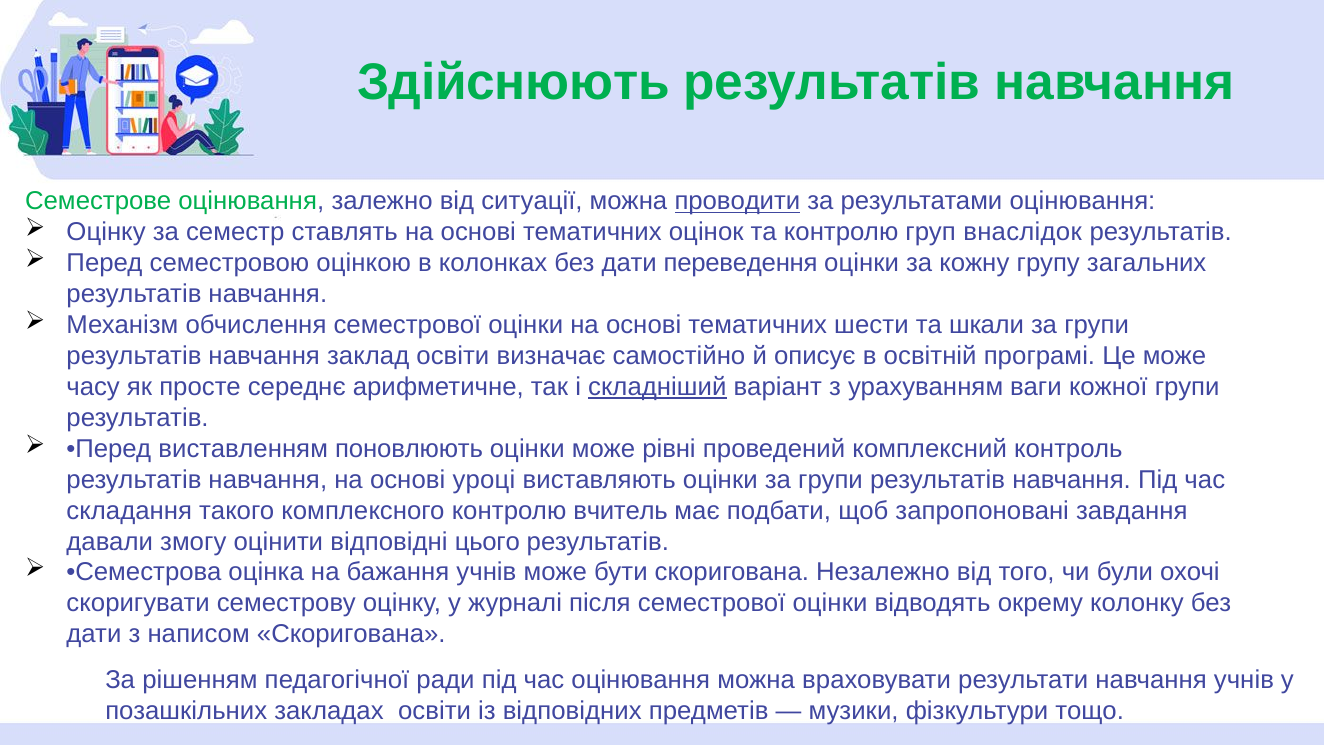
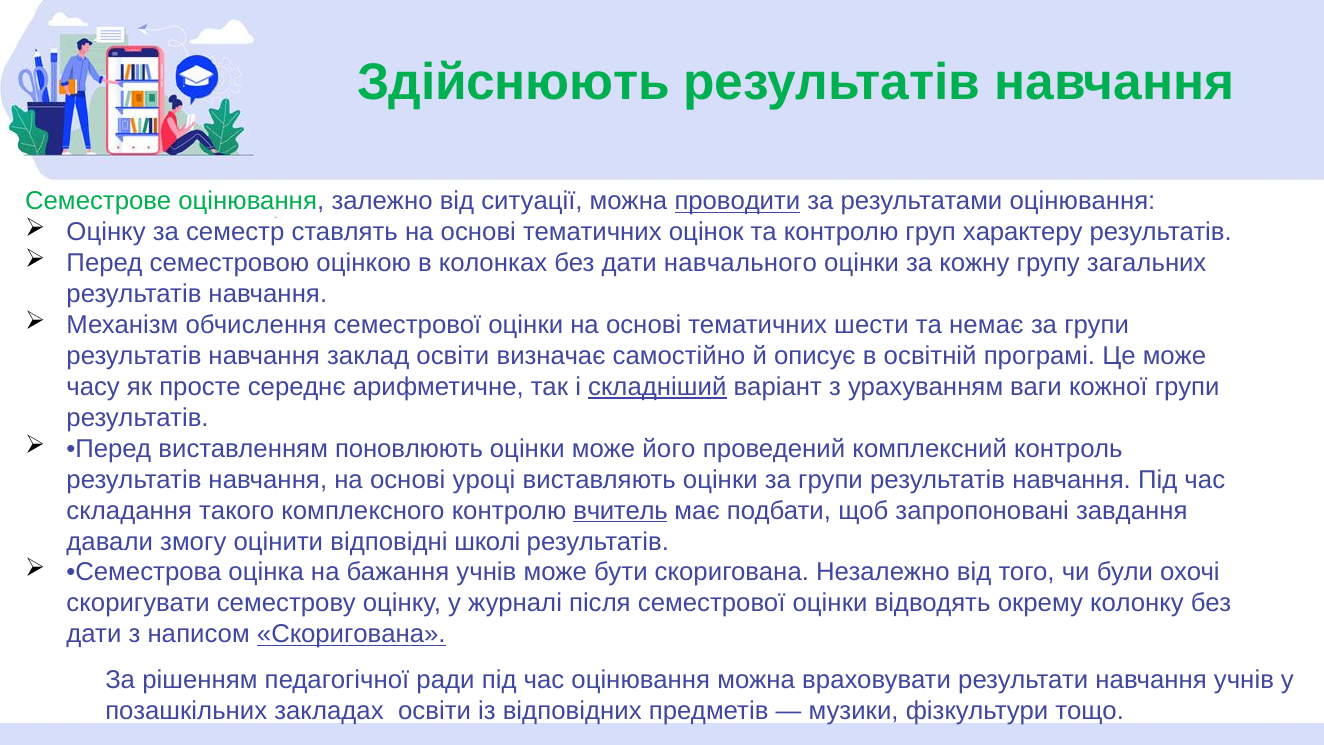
внаслідок: внаслідок -> характеру (1023, 232)
переведення: переведення -> навчального (740, 263)
шкали: шкали -> немає (986, 325)
рівні: рівні -> його (669, 449)
вчитель underline: none -> present (621, 510)
цього: цього -> школі (487, 541)
Скоригована underline: none -> present (351, 634)
